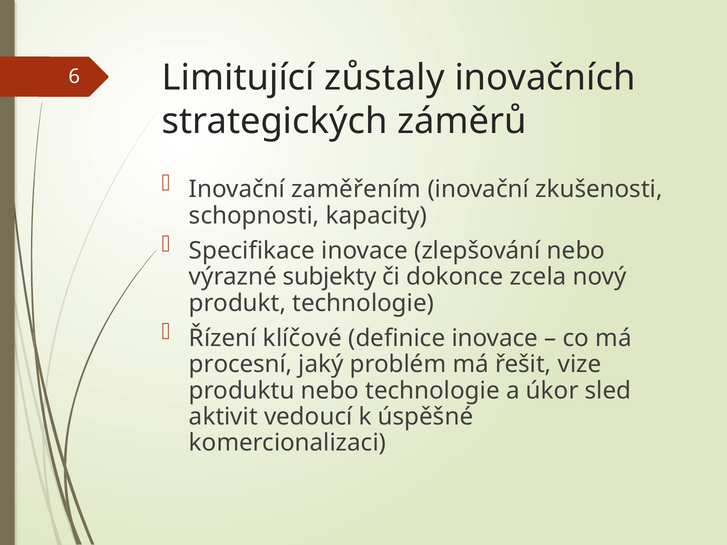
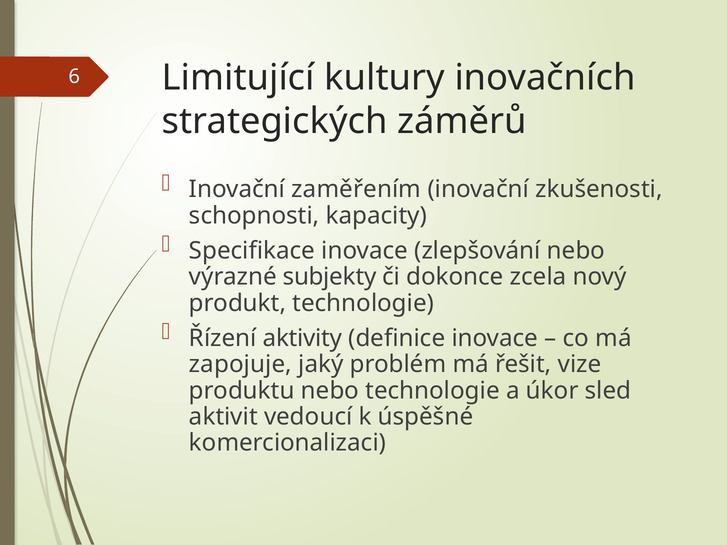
zůstaly: zůstaly -> kultury (385, 78)
klíčové: klíčové -> aktivity (303, 338)
procesní: procesní -> zapojuje (240, 365)
